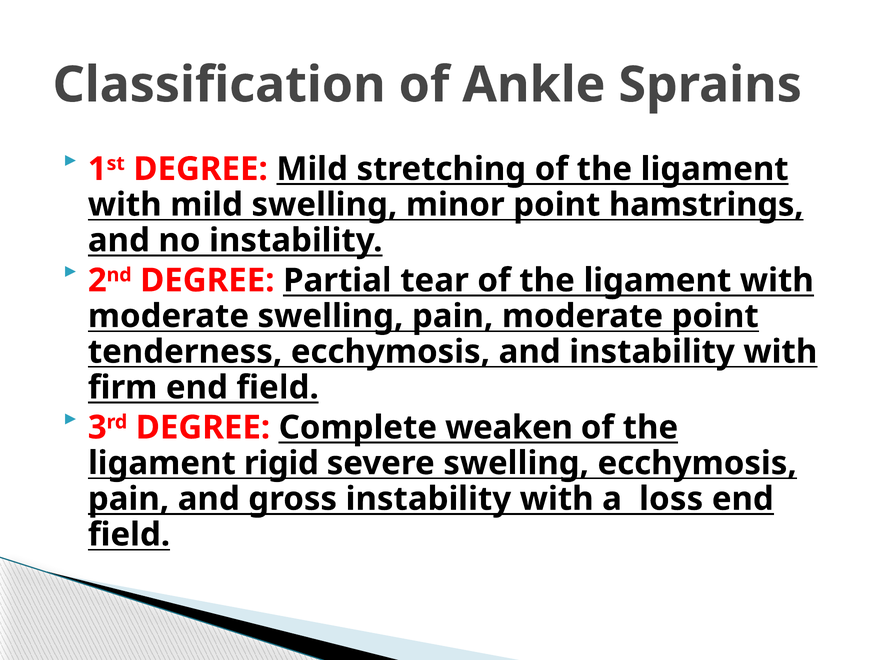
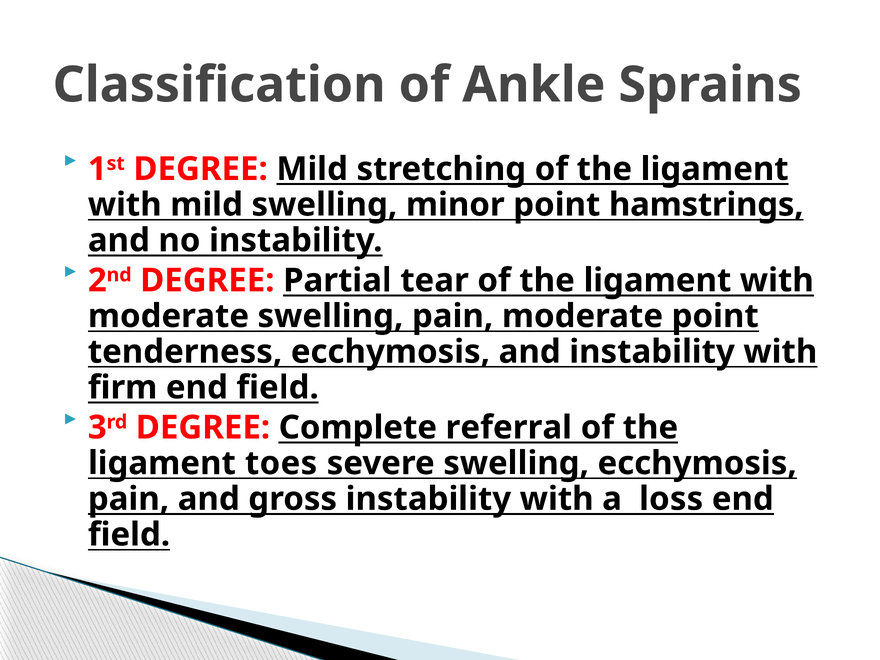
weaken: weaken -> referral (509, 428)
rigid: rigid -> toes (281, 463)
